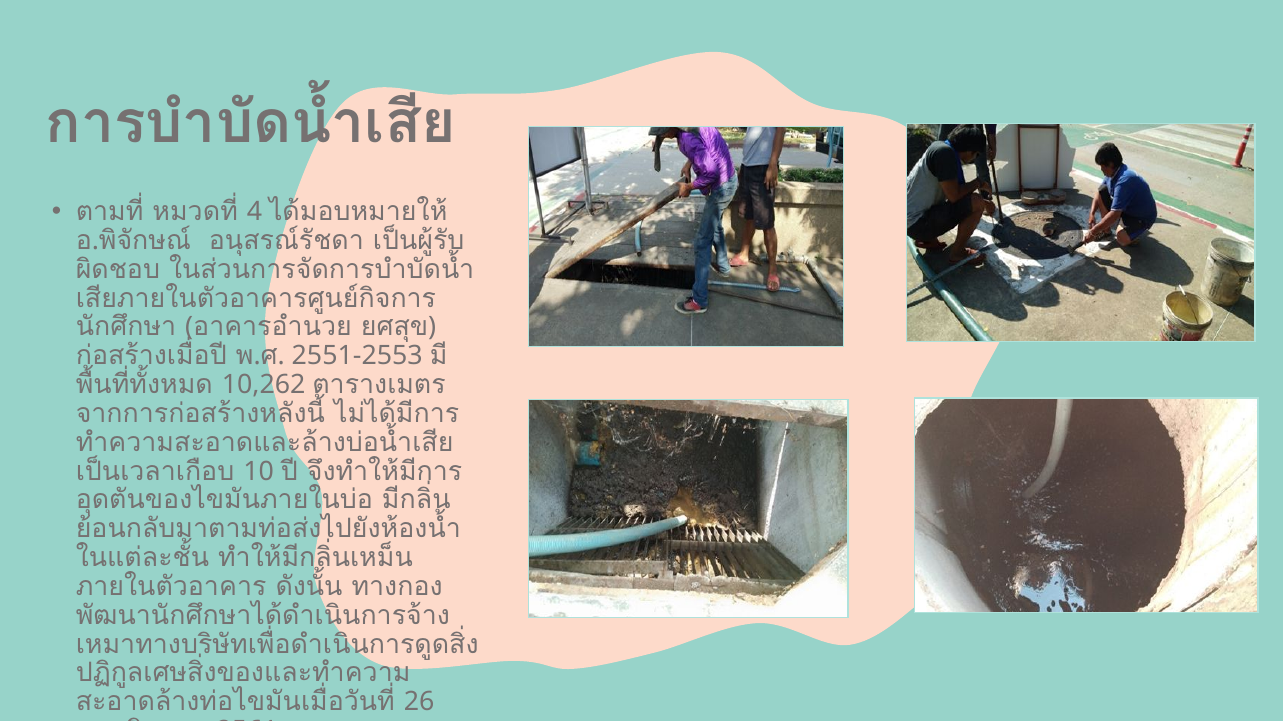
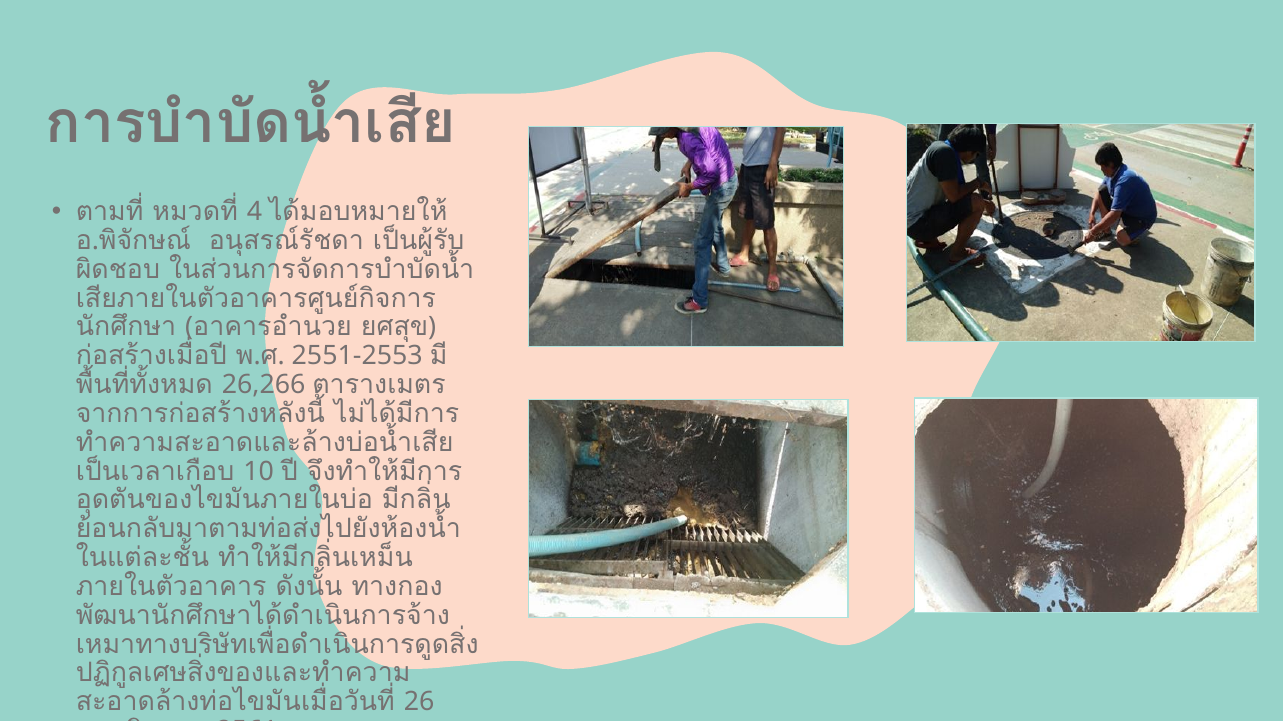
10,262: 10,262 -> 26,266 (264, 385)
